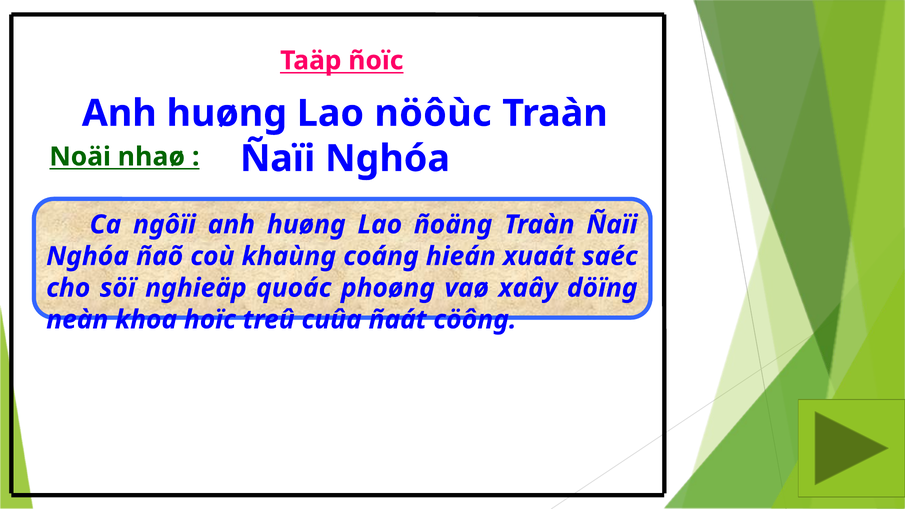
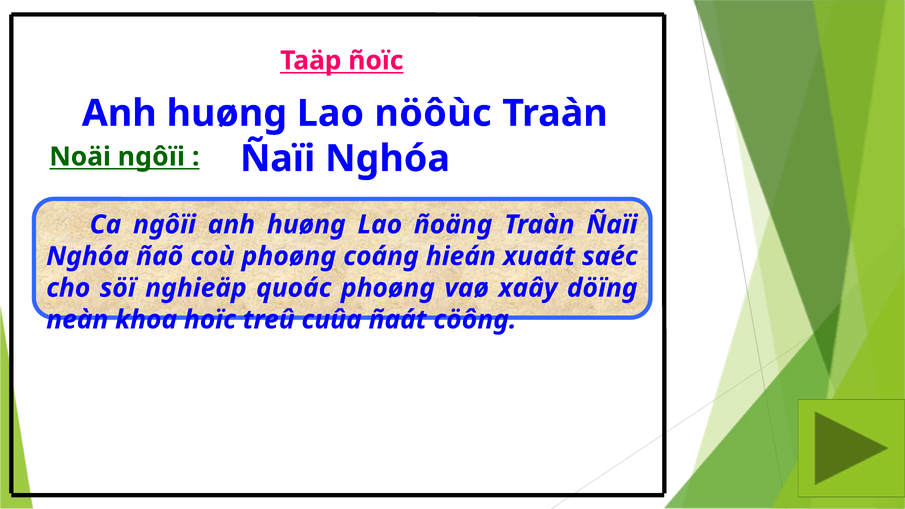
Noäi nhaø: nhaø -> ngôïi (151, 157)
coù khaùng: khaùng -> phoøng (289, 256)
